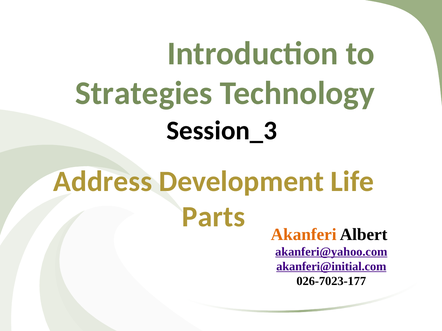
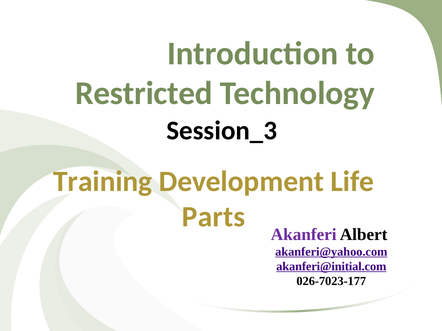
Strategies: Strategies -> Restricted (144, 93)
Address: Address -> Training (103, 182)
Akanferi colour: orange -> purple (304, 235)
